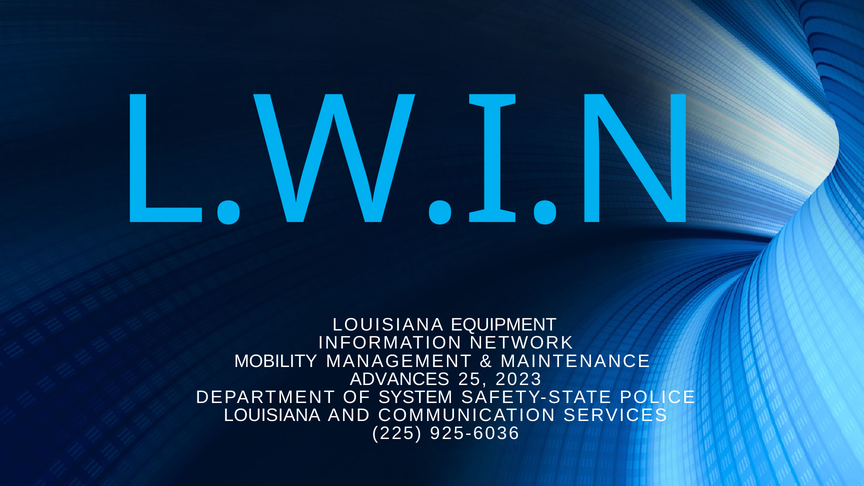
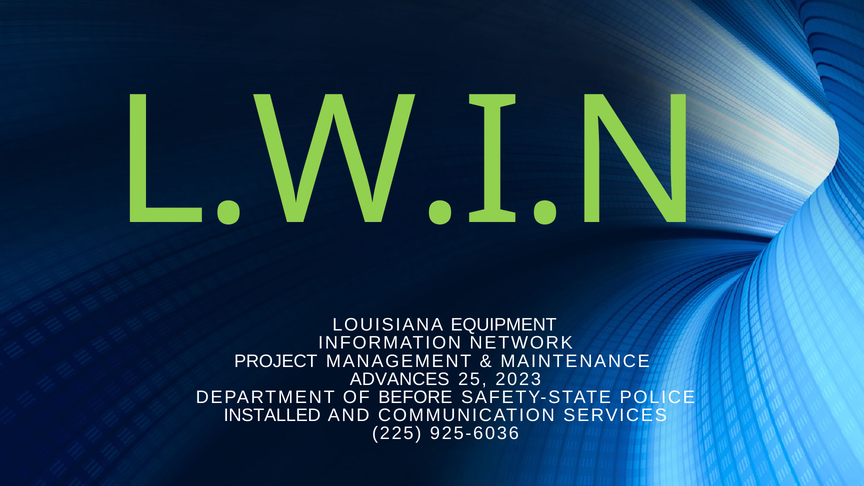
L.W.I.N colour: light blue -> light green (408, 163)
MOBILITY: MOBILITY -> PROJECT (276, 361)
SYSTEM: SYSTEM -> BEFORE (415, 397)
LOUISIANA: LOUISIANA -> INSTALLED (272, 415)
